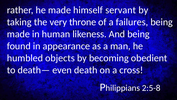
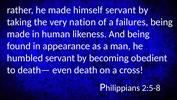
throne: throne -> nation (83, 22)
humbled objects: objects -> servant (60, 58)
